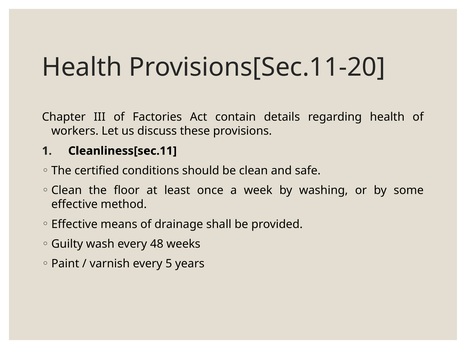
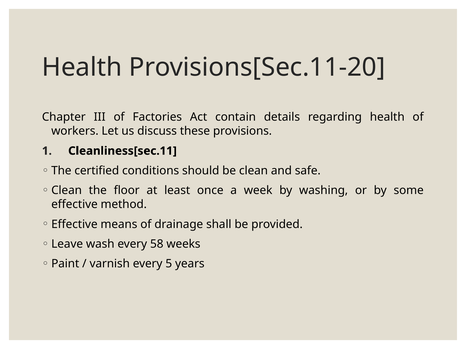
Guilty: Guilty -> Leave (67, 244)
48: 48 -> 58 (157, 244)
